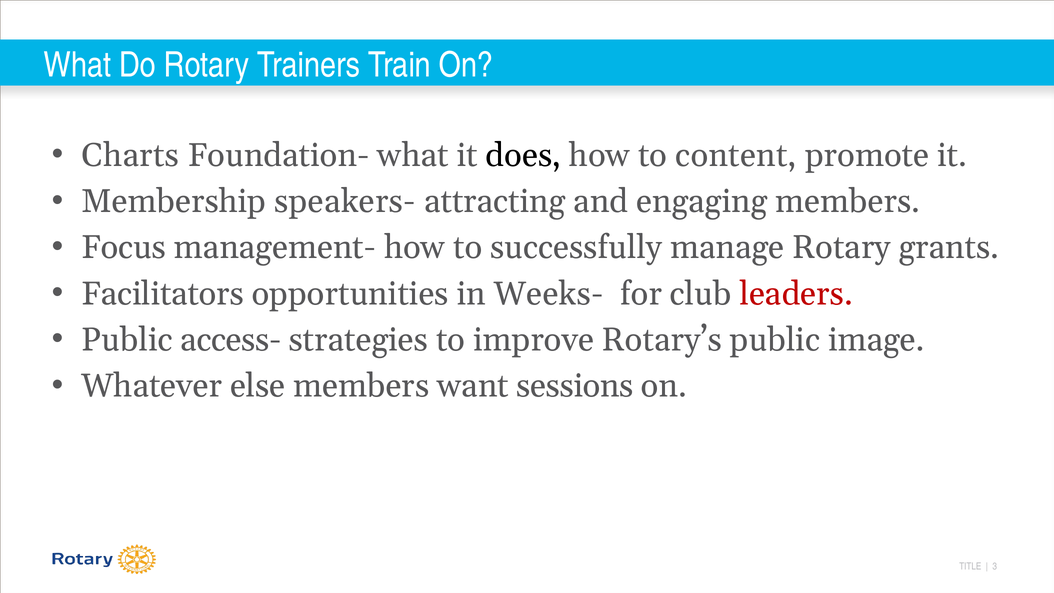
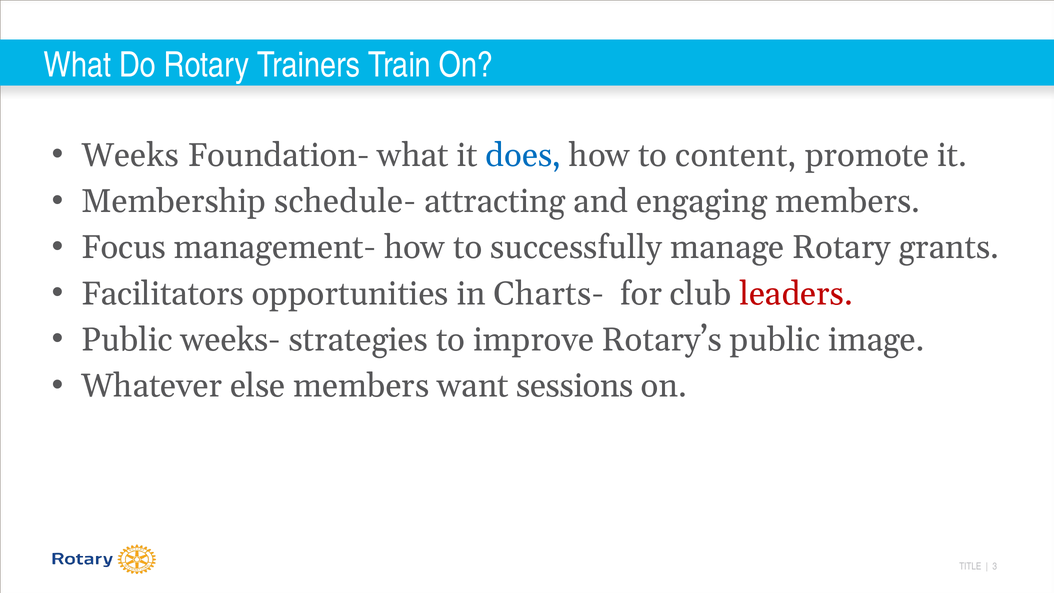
Charts: Charts -> Weeks (130, 155)
does colour: black -> blue (523, 155)
speakers-: speakers- -> schedule- (345, 201)
Weeks-: Weeks- -> Charts- (549, 294)
access-: access- -> weeks- (231, 340)
